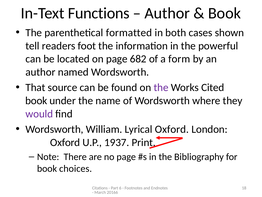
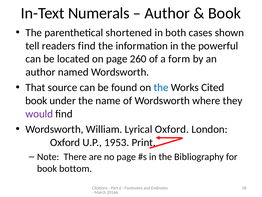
Functions: Functions -> Numerals (99, 13)
formatted: formatted -> shortened (129, 33)
readers foot: foot -> find (87, 46)
682: 682 -> 260 (138, 59)
the colour: purple -> blue (161, 87)
1937: 1937 -> 1953 (117, 142)
choices: choices -> bottom (76, 168)
